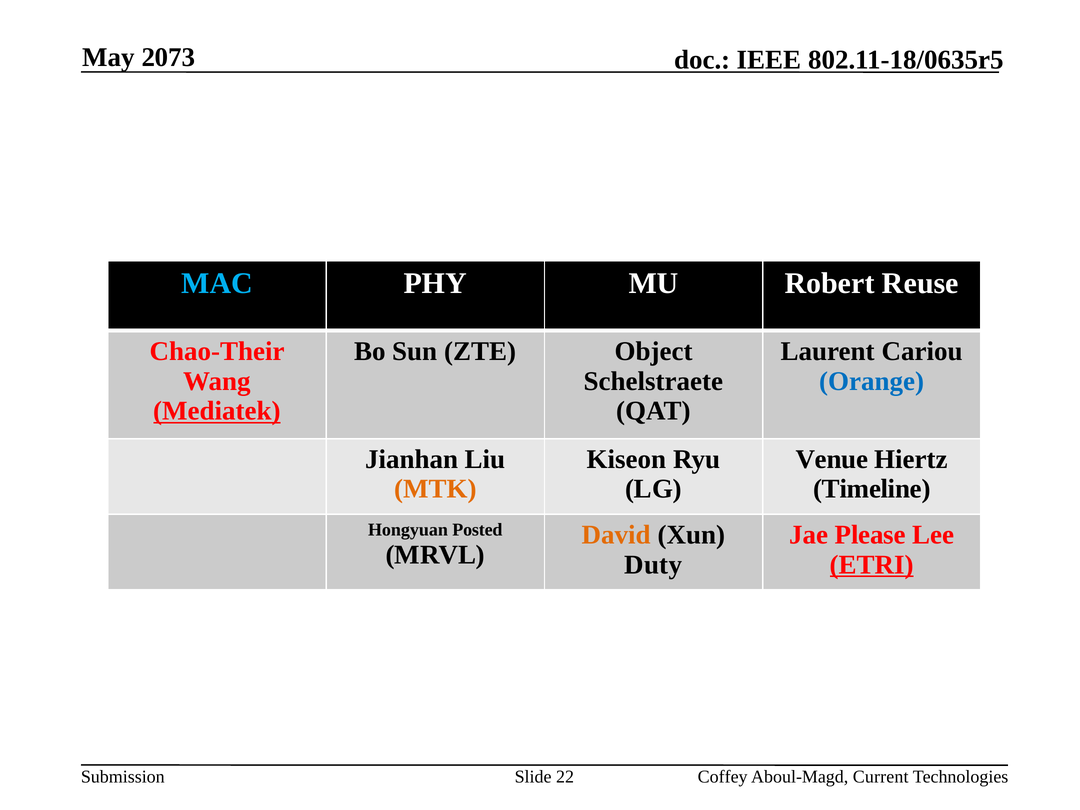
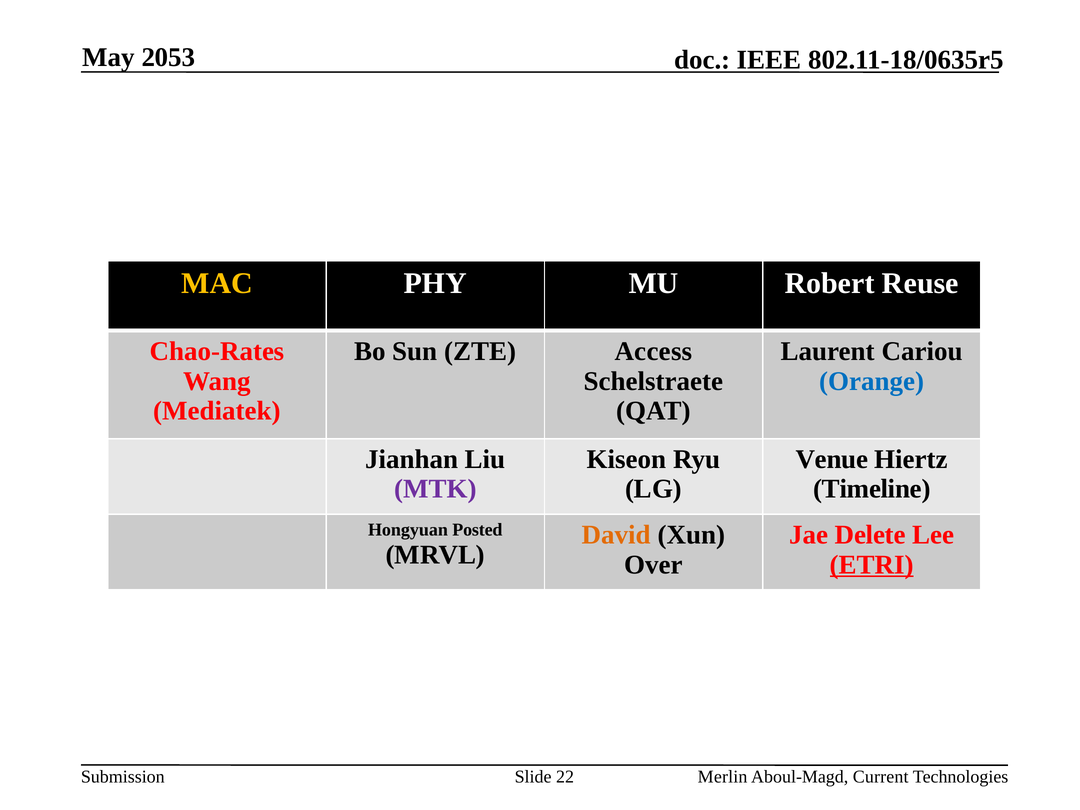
2073: 2073 -> 2053 (168, 57)
MAC colour: light blue -> yellow (217, 283)
Chao-Their: Chao-Their -> Chao-Rates (217, 351)
Object: Object -> Access (653, 351)
Mediatek underline: present -> none (217, 411)
MTK colour: orange -> purple (435, 489)
Please: Please -> Delete (870, 535)
Duty: Duty -> Over (653, 565)
Coffey: Coffey -> Merlin (723, 777)
